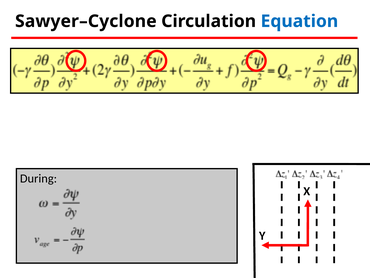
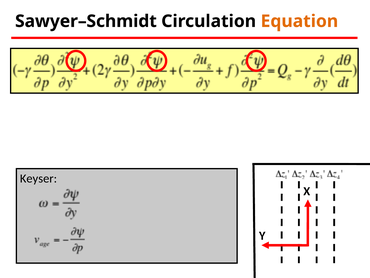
Sawyer–Cyclone: Sawyer–Cyclone -> Sawyer–Schmidt (86, 21)
Equation colour: blue -> orange (299, 21)
During: During -> Keyser (38, 178)
